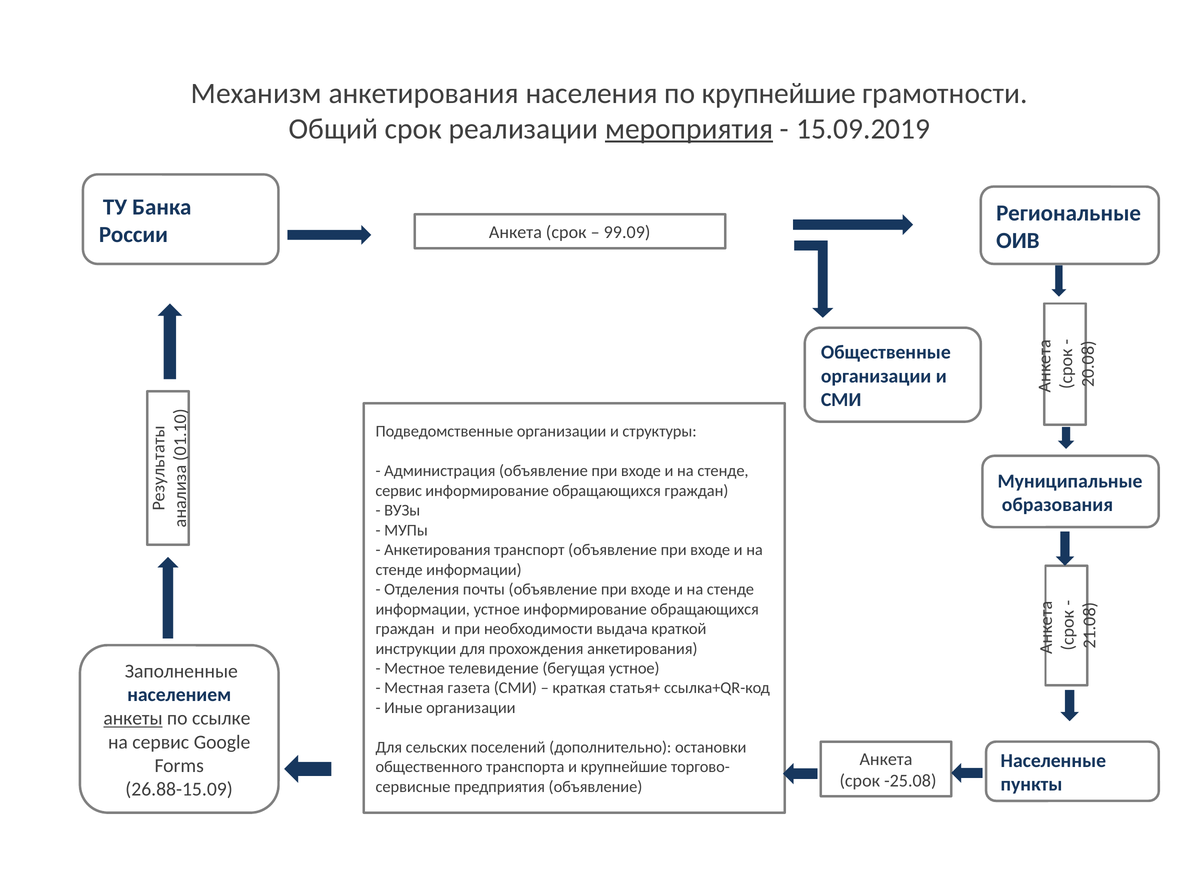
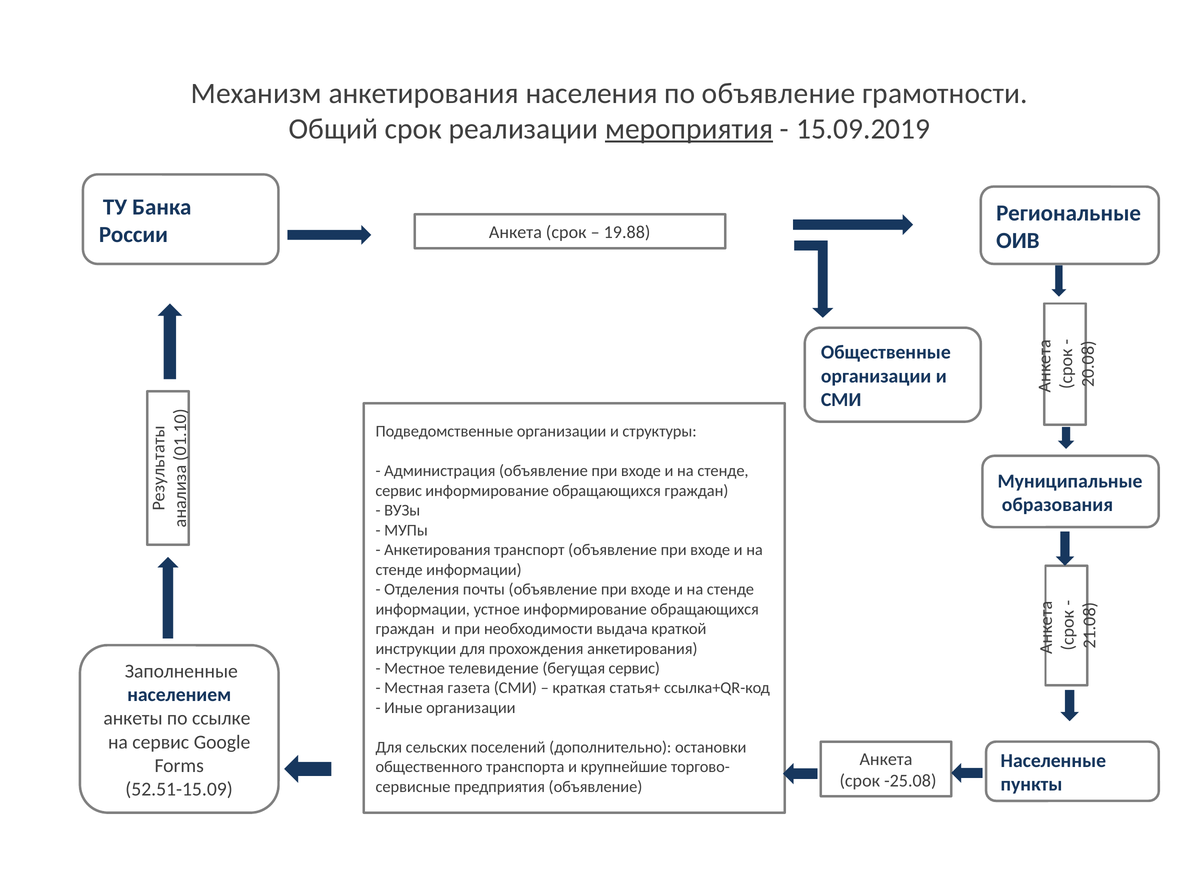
по крупнейшие: крупнейшие -> объявление (779, 93)
99.09: 99.09 -> 19.88 (627, 232)
бегущая устное: устное -> сервис (634, 668)
анкеты underline: present -> none (133, 718)
26.88-15.09: 26.88-15.09 -> 52.51-15.09 (179, 789)
